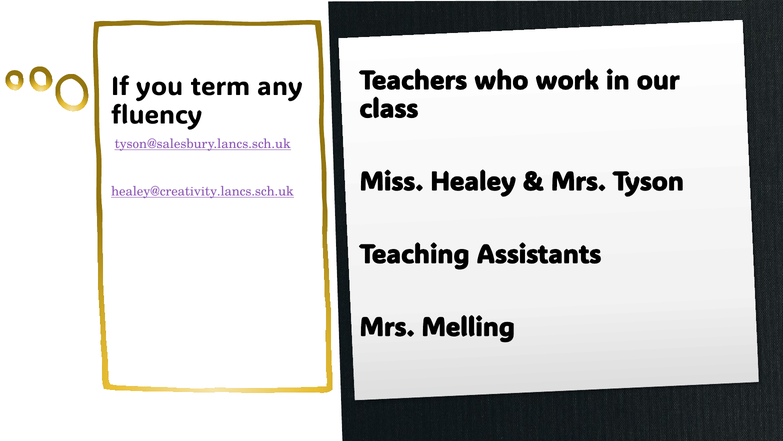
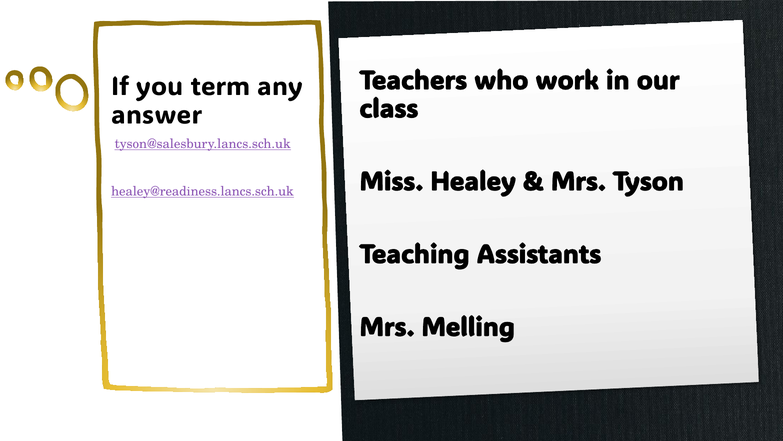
fluency: fluency -> answer (157, 115)
healey@creativity.lancs.sch.uk: healey@creativity.lancs.sch.uk -> healey@readiness.lancs.sch.uk (203, 191)
